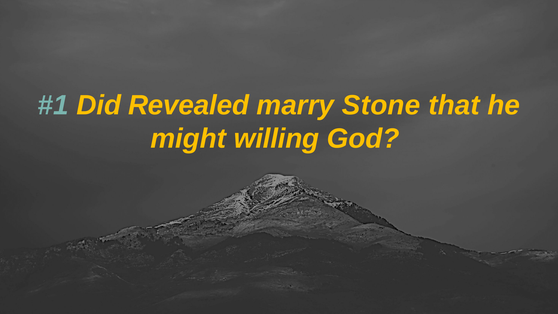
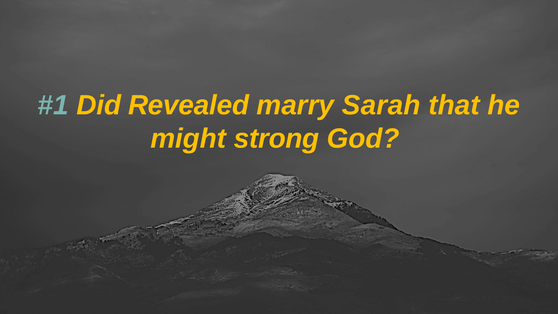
Stone: Stone -> Sarah (381, 105)
willing: willing -> strong (277, 139)
